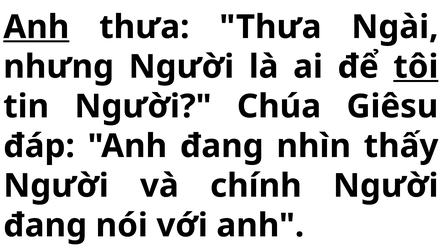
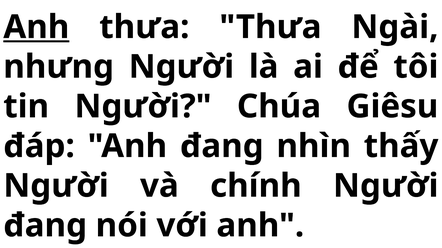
tôi underline: present -> none (416, 67)
